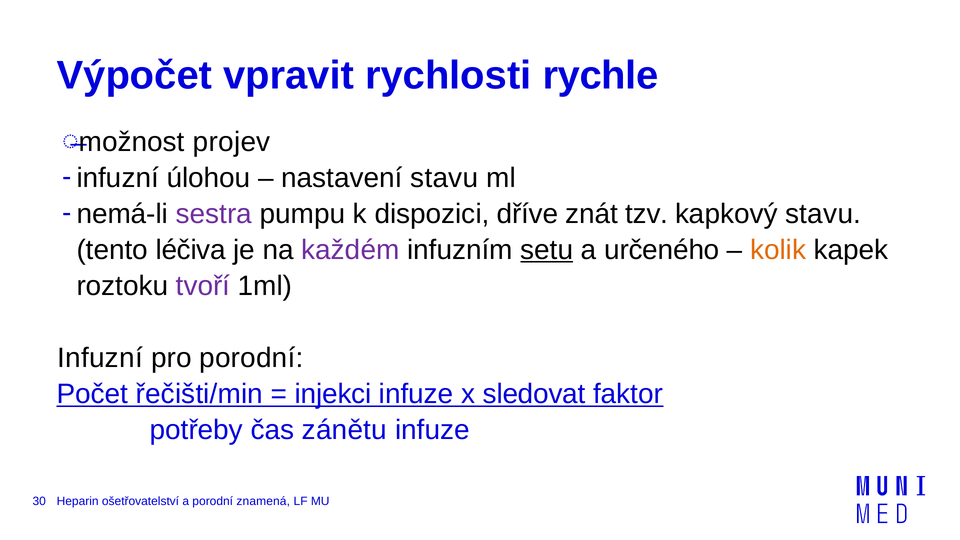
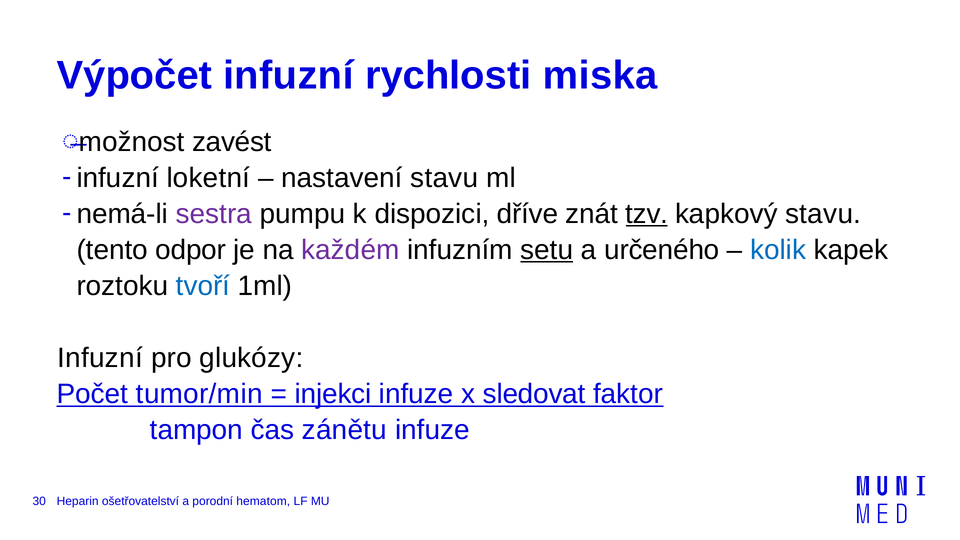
Výpočet vpravit: vpravit -> infuzní (288, 75)
rychle: rychle -> miska (600, 75)
projev: projev -> zavést (232, 142)
úlohou: úlohou -> loketní (208, 178)
tzv underline: none -> present (647, 214)
léčiva: léčiva -> odpor (191, 250)
kolik colour: orange -> blue (778, 250)
tvoří colour: purple -> blue (203, 286)
pro porodní: porodní -> glukózy (251, 358)
řečišti/min: řečišti/min -> tumor/min (199, 394)
potřeby: potřeby -> tampon (196, 430)
znamená: znamená -> hematom (263, 501)
